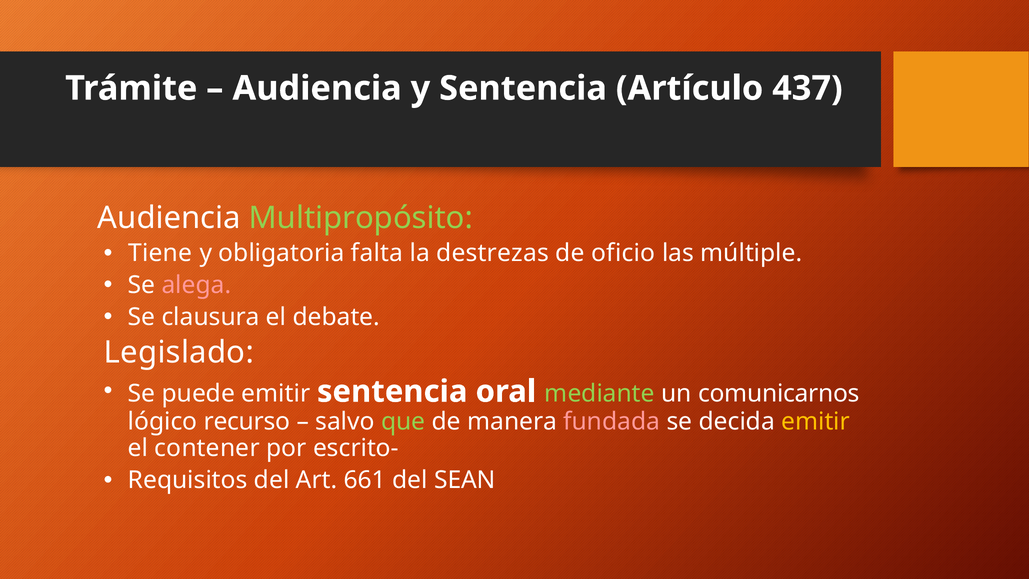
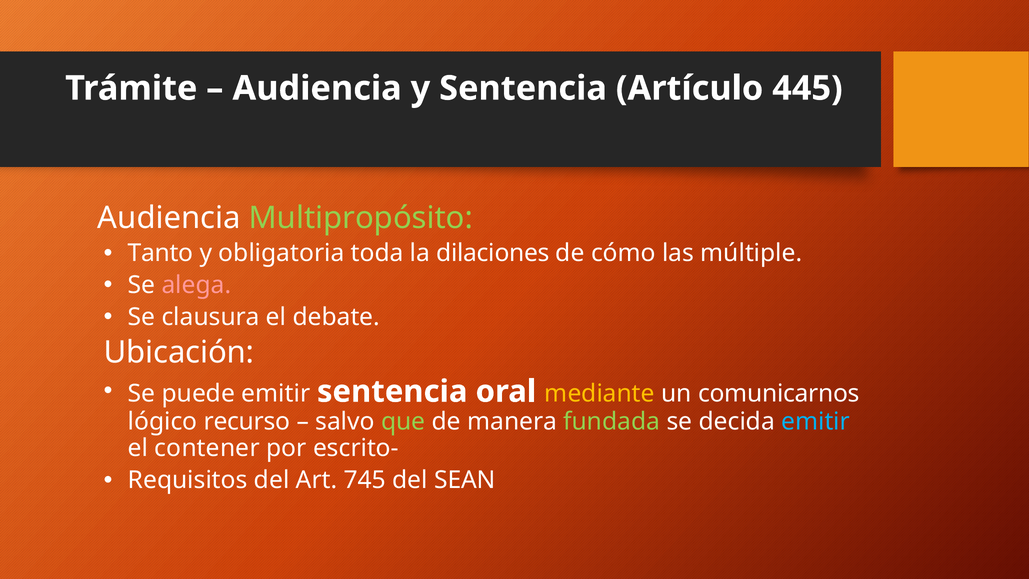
437: 437 -> 445 (807, 88)
Tiene: Tiene -> Tanto (161, 253)
falta: falta -> toda (377, 253)
destrezas: destrezas -> dilaciones (493, 253)
oficio: oficio -> cómo (623, 253)
Legislado: Legislado -> Ubicación (179, 352)
mediante colour: light green -> yellow (600, 394)
fundada colour: pink -> light green (612, 422)
emitir colour: yellow -> light blue (816, 422)
661: 661 -> 745 (365, 480)
